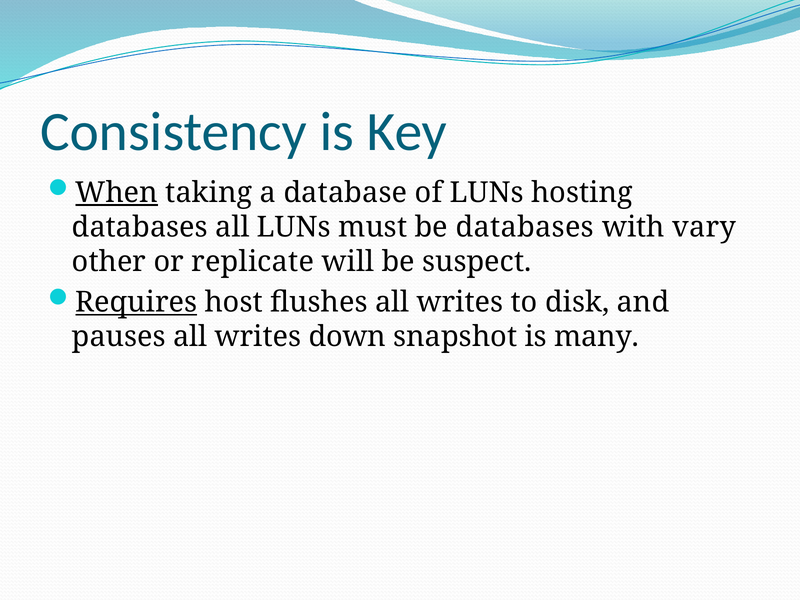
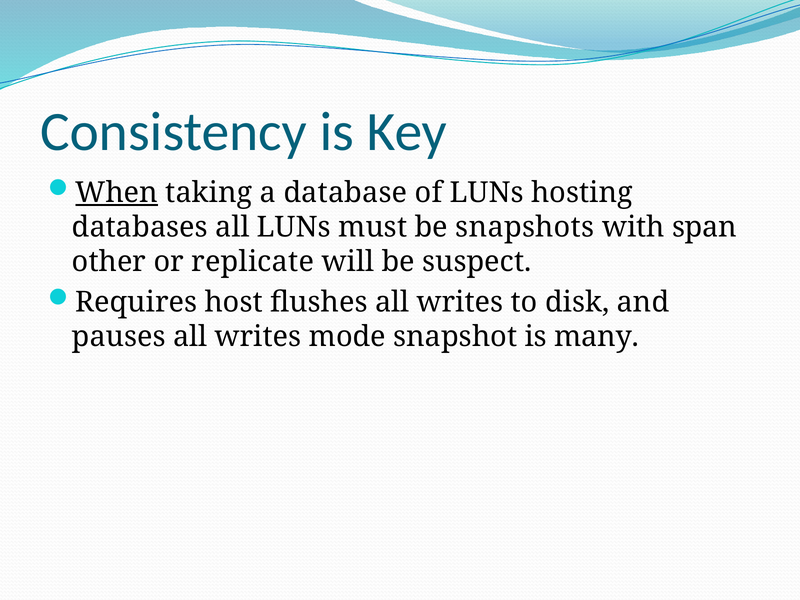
be databases: databases -> snapshots (525, 227)
vary: vary -> span (705, 227)
Requires underline: present -> none (136, 302)
down: down -> mode (347, 337)
